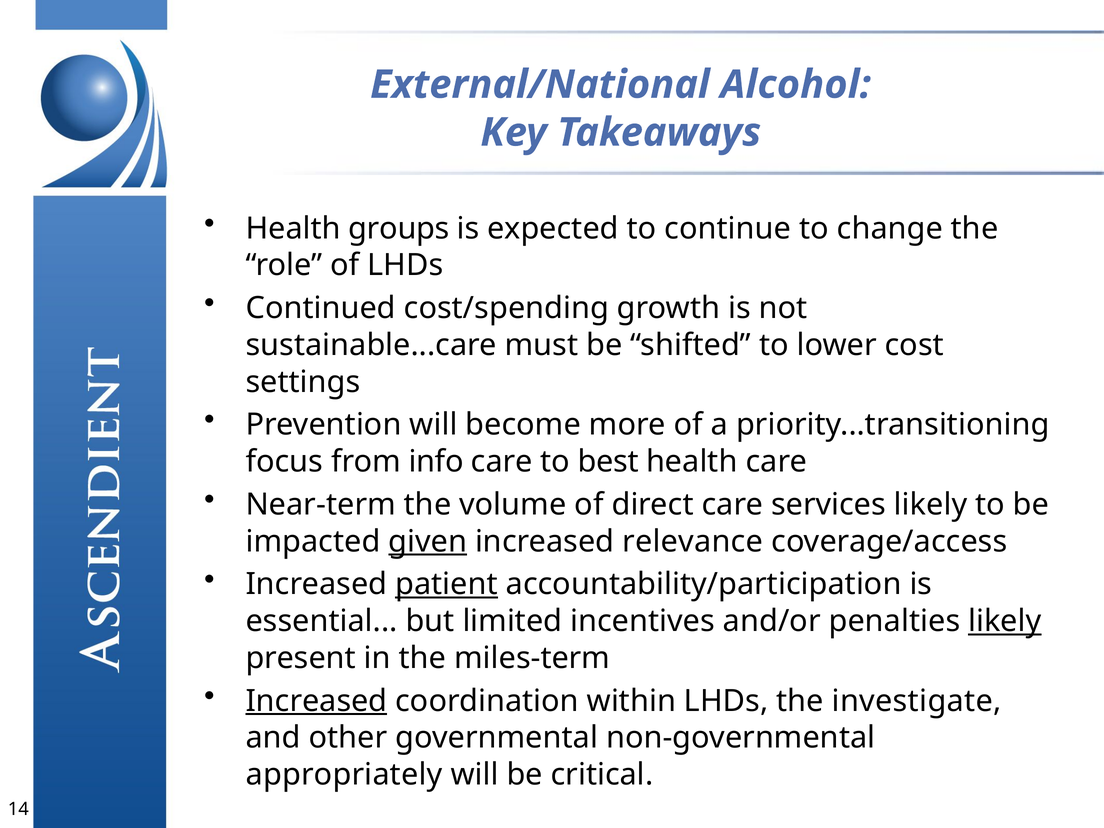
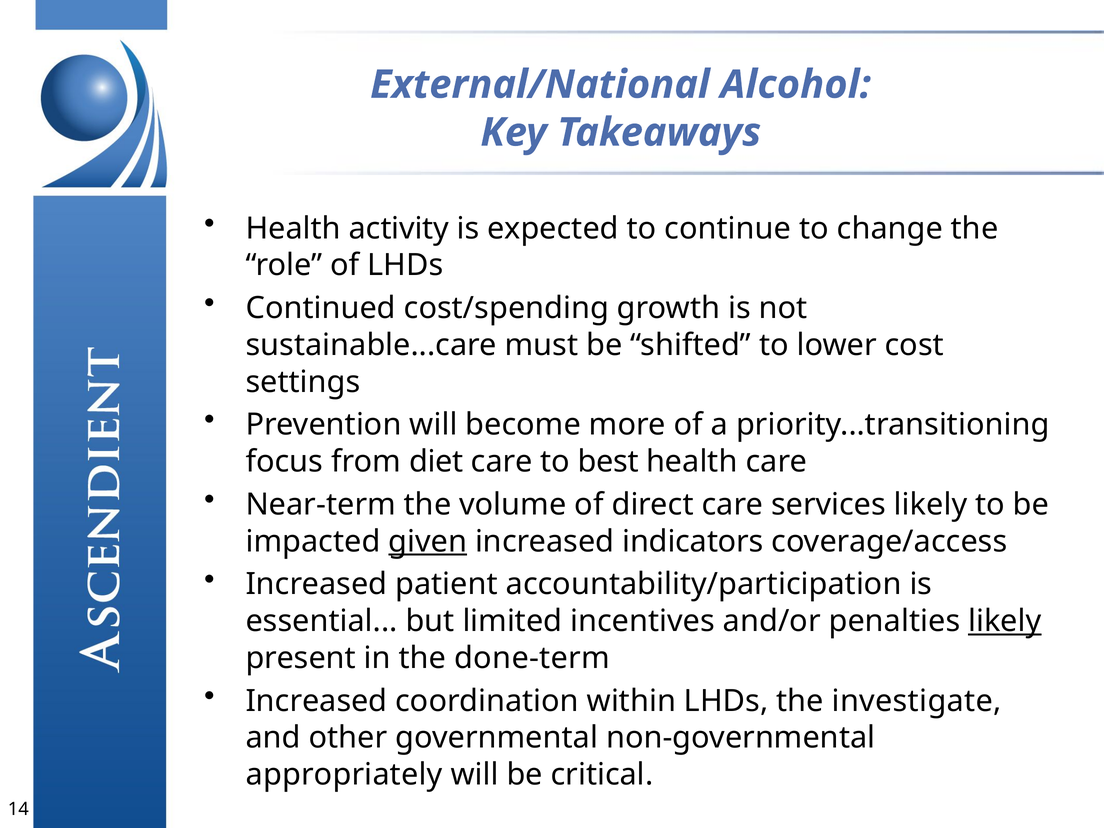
groups: groups -> activity (399, 228)
info: info -> diet (436, 462)
relevance: relevance -> indicators (693, 541)
patient underline: present -> none (446, 584)
miles-term: miles-term -> done-term (532, 658)
Increased underline: present -> none (316, 701)
